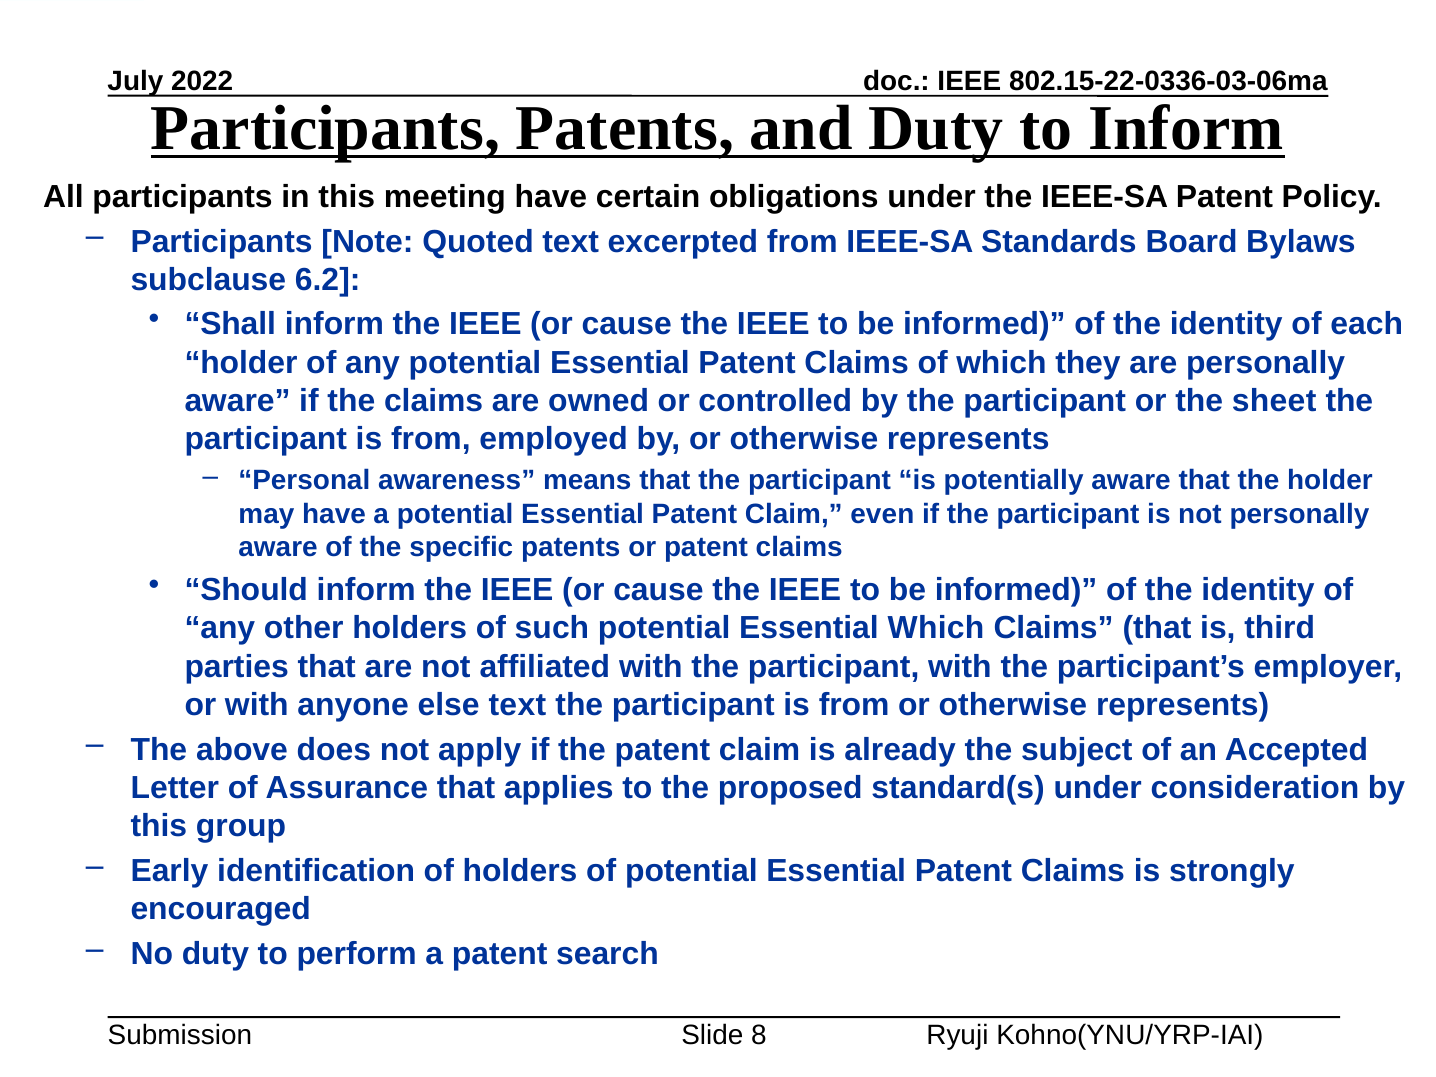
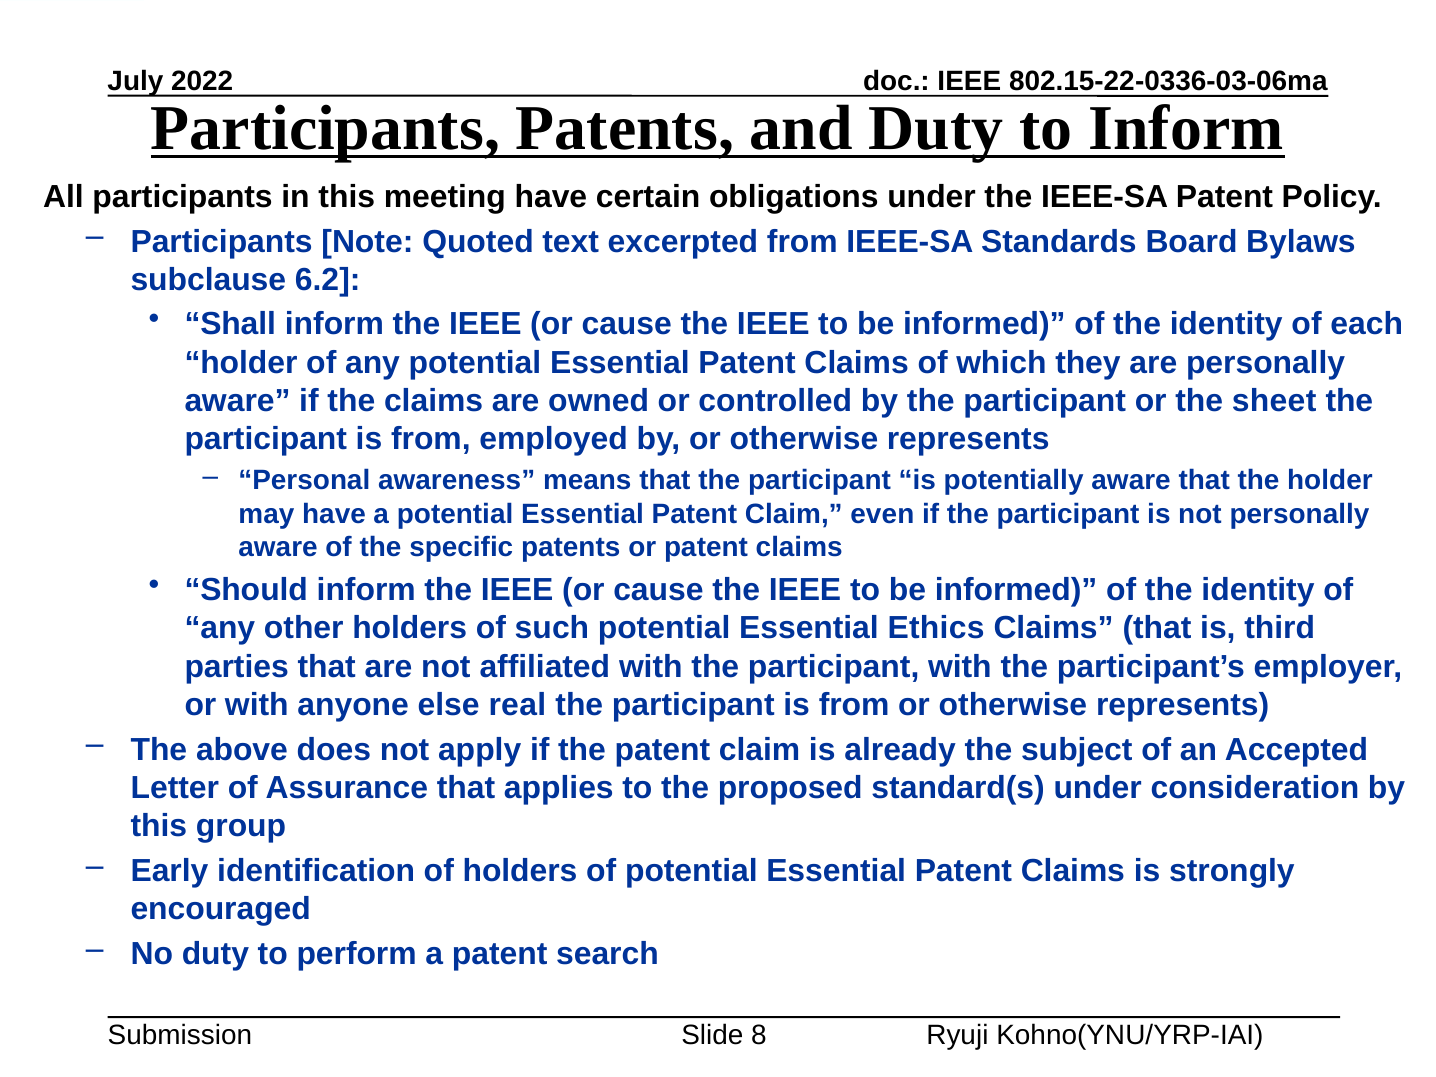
Essential Which: Which -> Ethics (936, 628)
else text: text -> real (517, 705)
